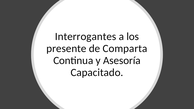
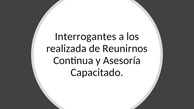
presente: presente -> realizada (66, 49)
Comparta: Comparta -> Reunirnos (125, 49)
